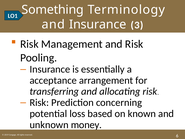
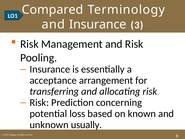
Something: Something -> Compared (53, 10)
money: money -> usually (86, 125)
